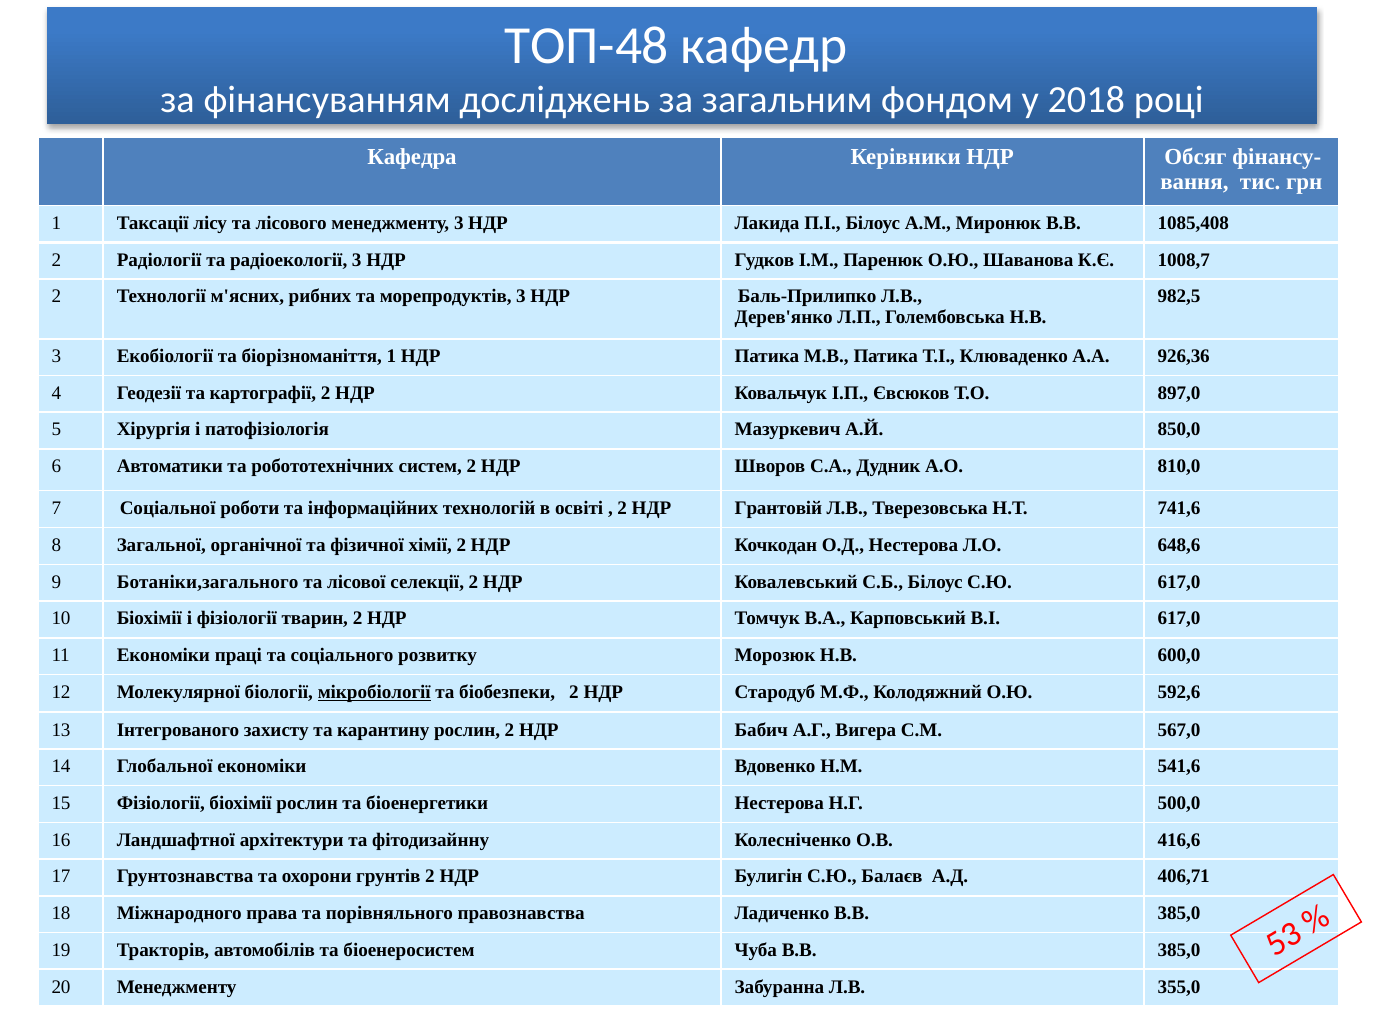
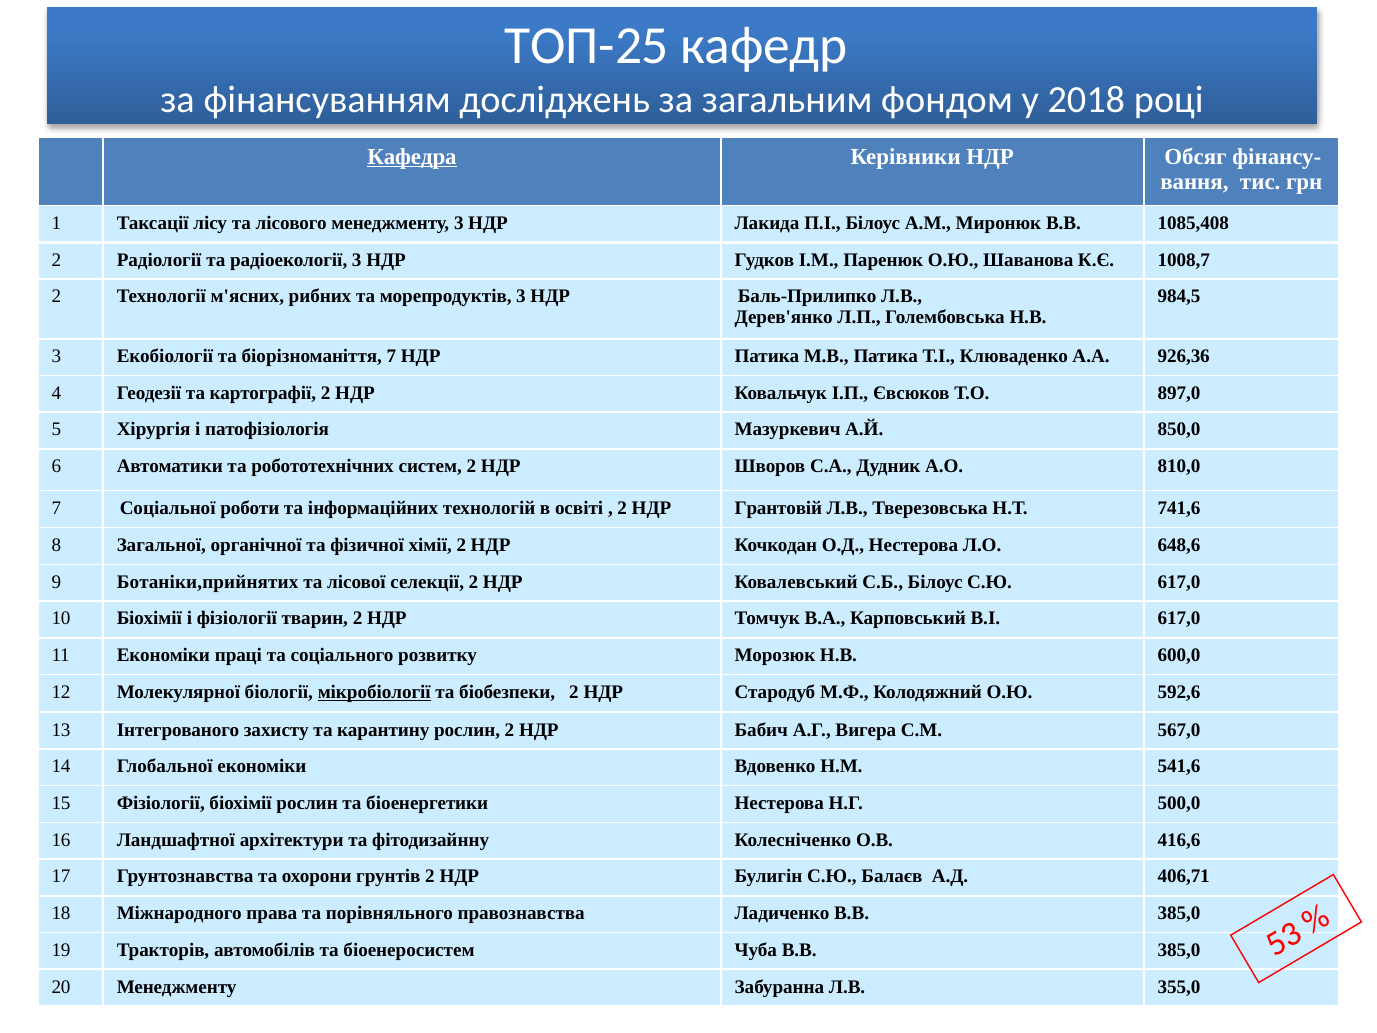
ТОП-48: ТОП-48 -> ТОП-25 (587, 46)
Кафедра underline: none -> present (412, 156)
982,5: 982,5 -> 984,5 (1179, 297)
біорізноманіття 1: 1 -> 7 (391, 356)
Ботаніки,загального: Ботаніки,загального -> Ботаніки,прийнятих (208, 582)
